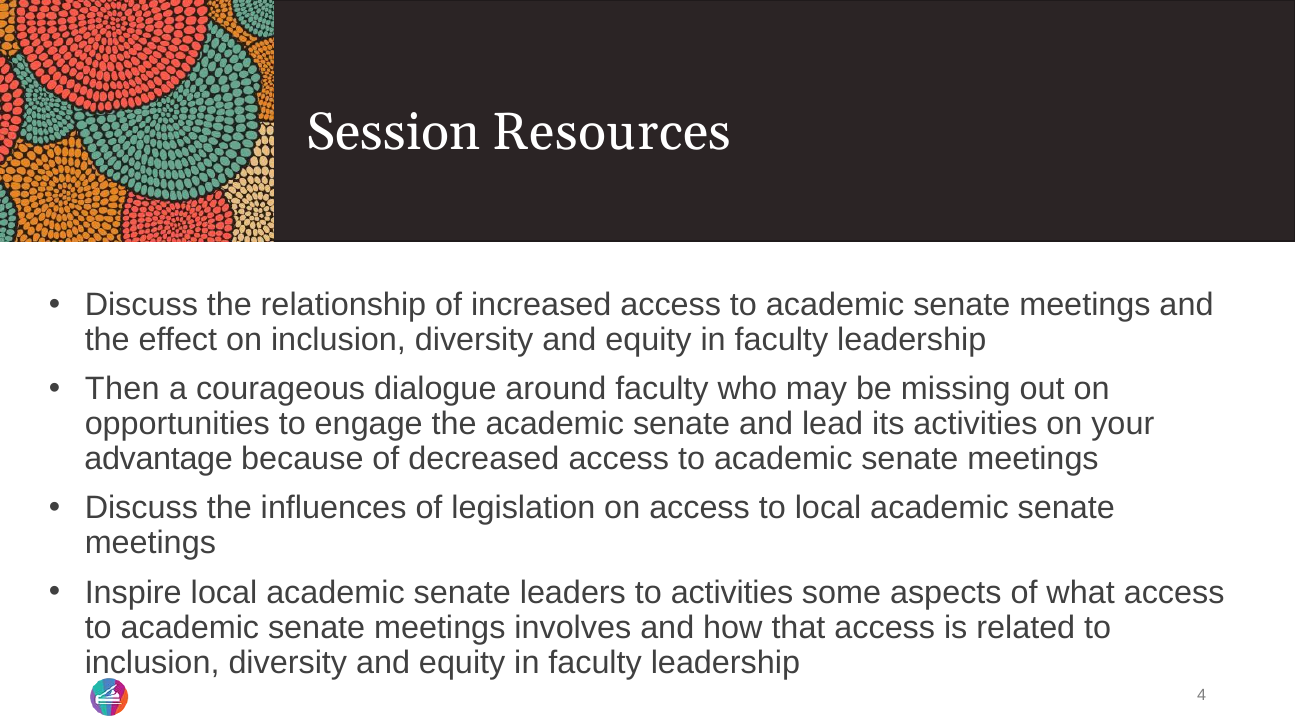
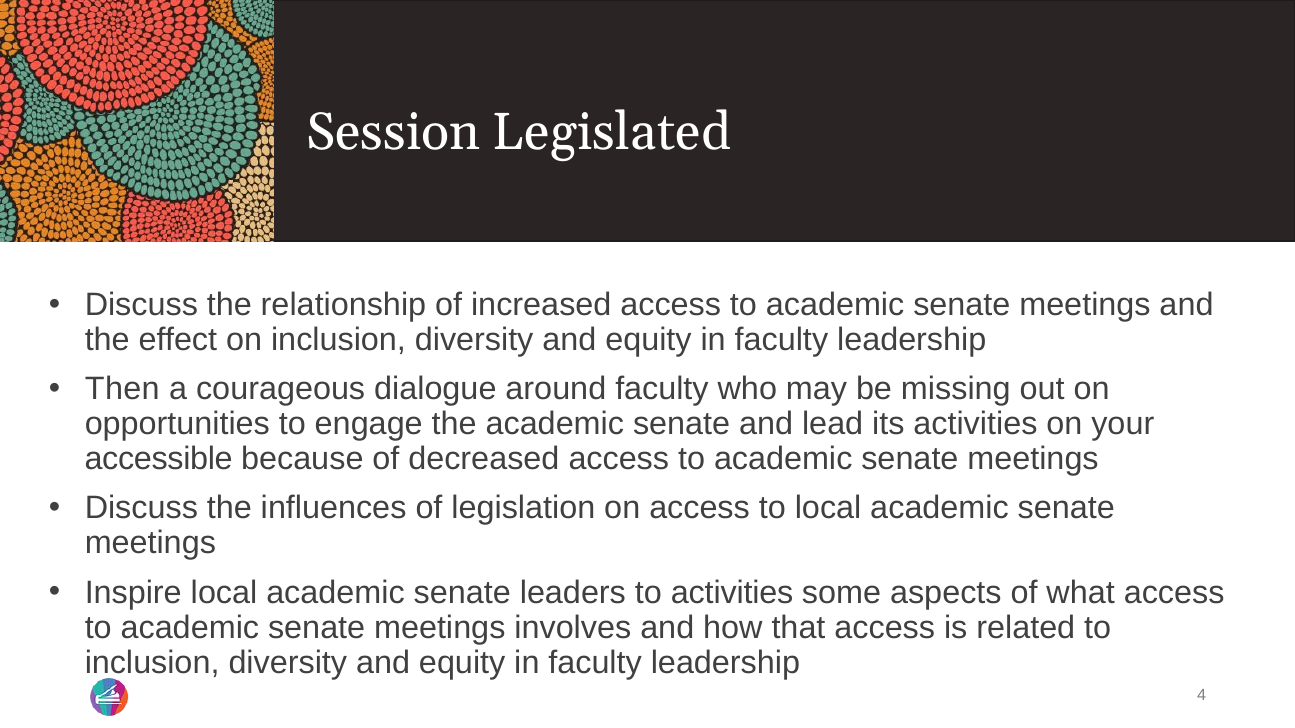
Resources: Resources -> Legislated (612, 132)
advantage: advantage -> accessible (159, 459)
